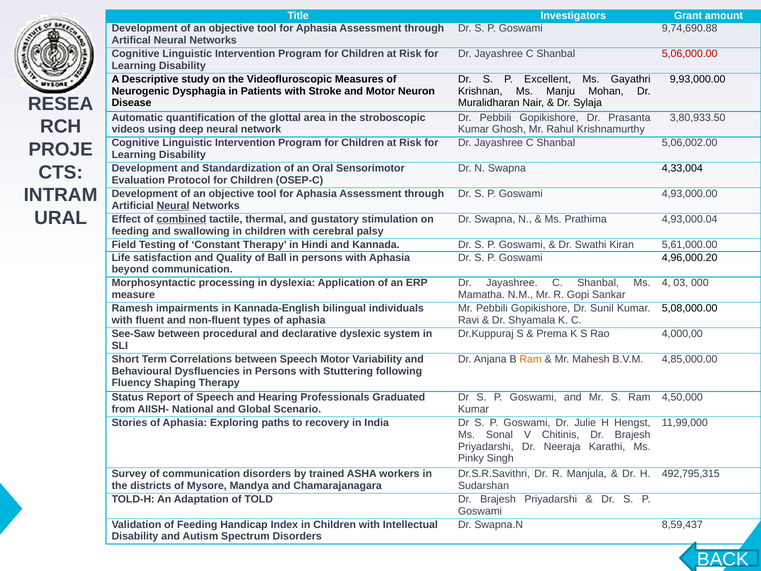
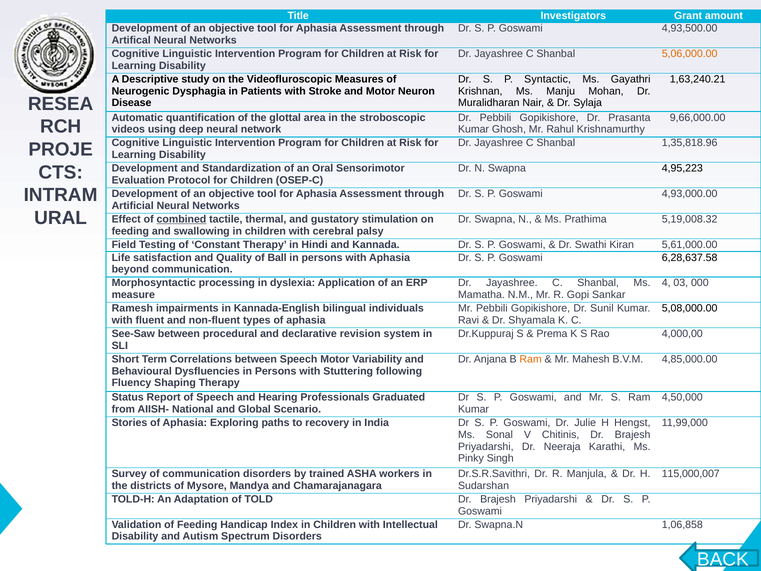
9,74,690.88: 9,74,690.88 -> 4,93,500.00 (690, 28)
5,06,000.00 colour: red -> orange (690, 54)
Excellent: Excellent -> Syntactic (548, 79)
9,93,000.00: 9,93,000.00 -> 1,63,240.21 (698, 79)
3,80,933.50: 3,80,933.50 -> 9,66,000.00 (698, 117)
5,06,002.00: 5,06,002.00 -> 1,35,818.96 (690, 143)
4,33,004: 4,33,004 -> 4,95,223 (682, 168)
Neural underline: present -> none (173, 206)
4,93,000.04: 4,93,000.04 -> 5,19,008.32 (690, 219)
4,96,000.20: 4,96,000.20 -> 6,28,637.58 (690, 257)
dyslexic: dyslexic -> revision (360, 334)
492,795,315: 492,795,315 -> 115,000,007 (691, 474)
8,59,437: 8,59,437 -> 1,06,858 (682, 524)
